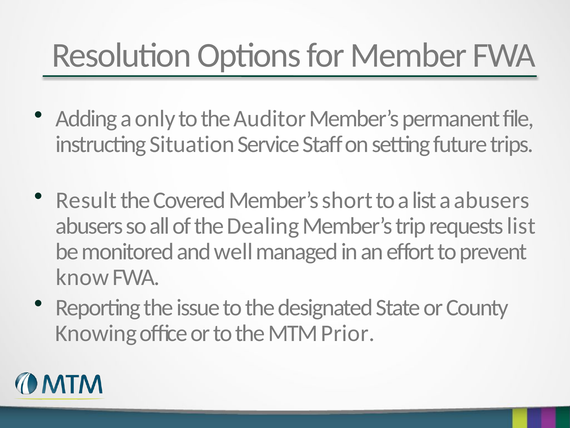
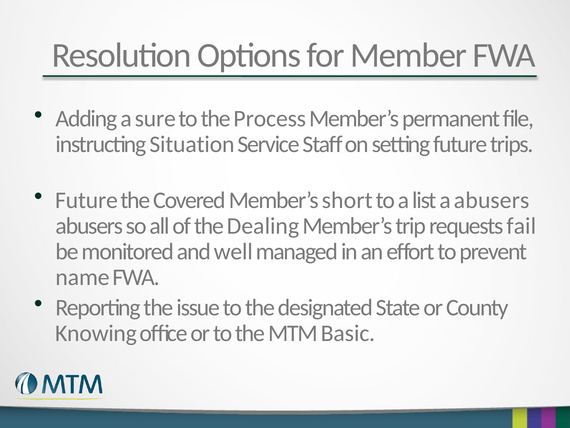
only: only -> sure (155, 119)
Auditor: Auditor -> Process (270, 119)
Result: Result -> Future (87, 200)
requests list: list -> fail (521, 226)
know: know -> name (83, 277)
Prior: Prior -> Basic (348, 333)
